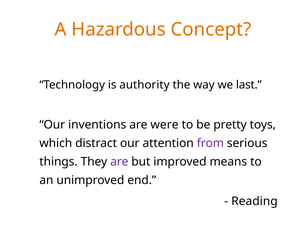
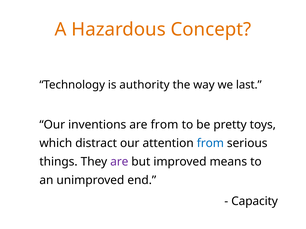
are were: were -> from (164, 125)
from colour: purple -> blue (210, 144)
Reading: Reading -> Capacity (255, 202)
